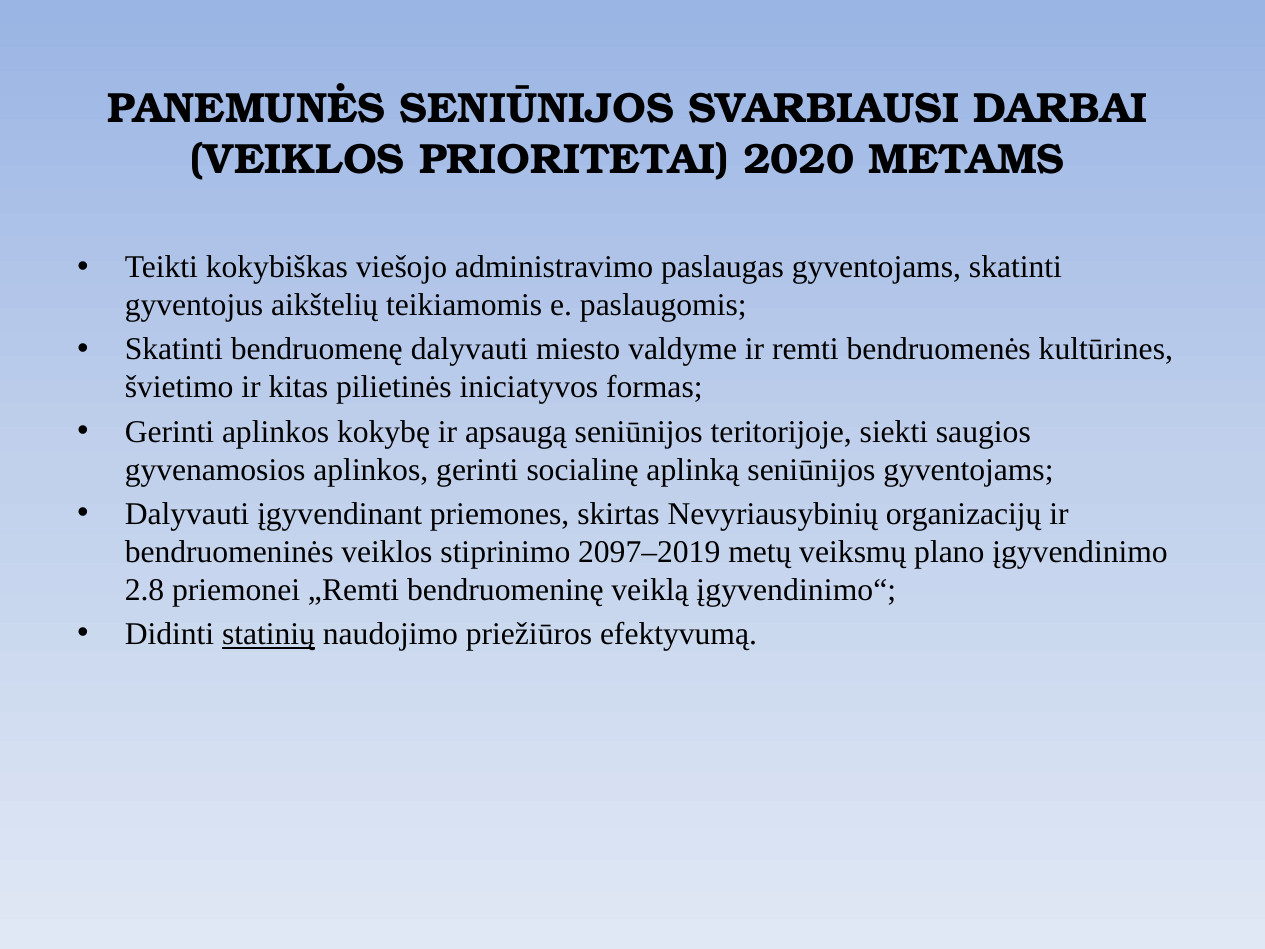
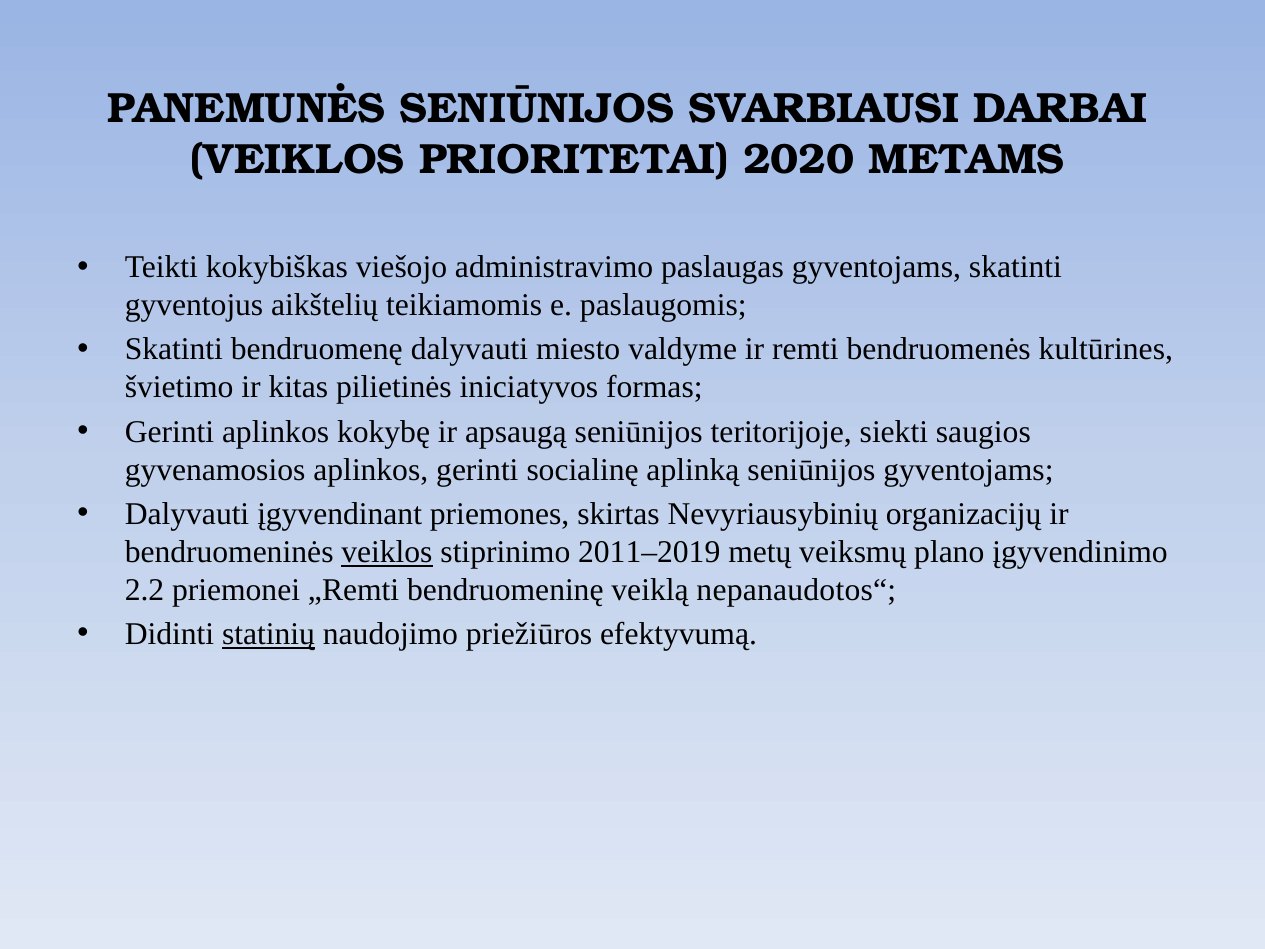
veiklos underline: none -> present (387, 552)
2097–2019: 2097–2019 -> 2011–2019 (649, 552)
2.8: 2.8 -> 2.2 (145, 590)
įgyvendinimo“: įgyvendinimo“ -> nepanaudotos“ (796, 590)
